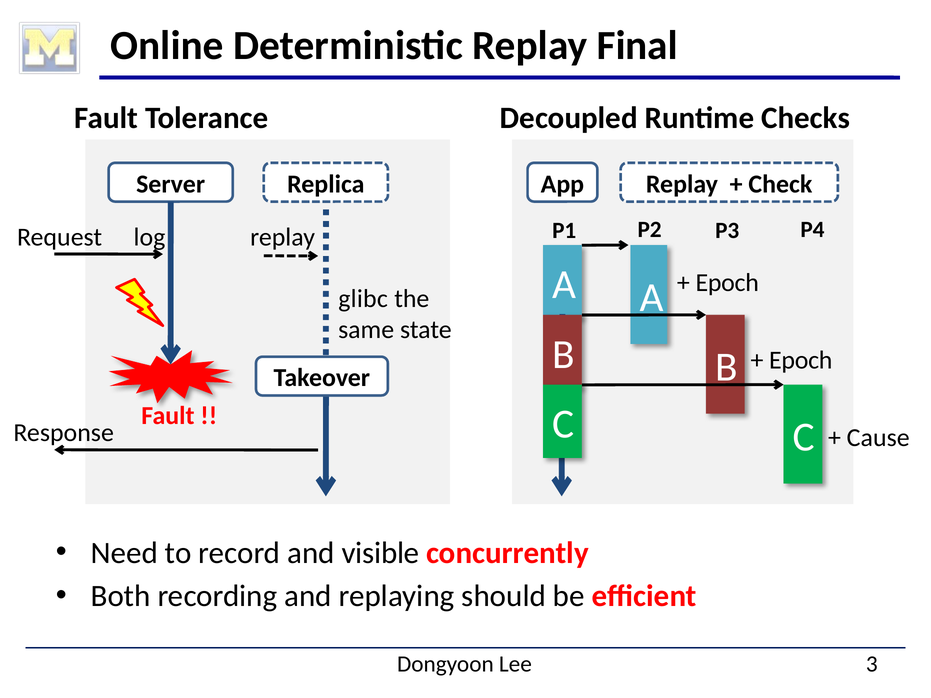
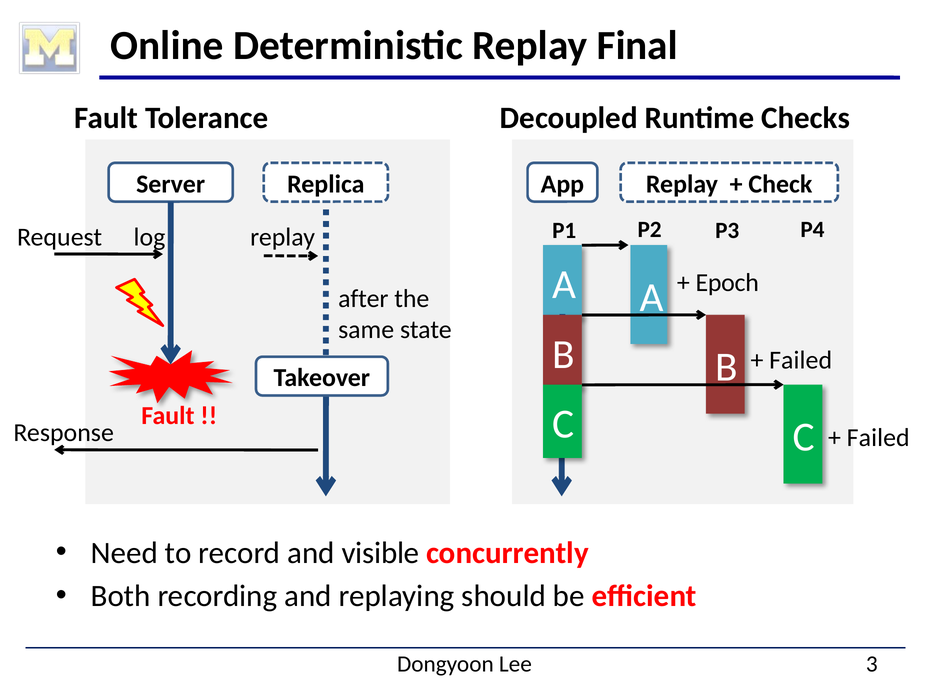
glibc: glibc -> after (363, 299)
Epoch: Epoch -> Failed (801, 360)
Cause: Cause -> Failed (878, 438)
